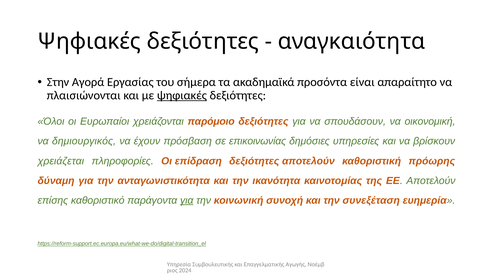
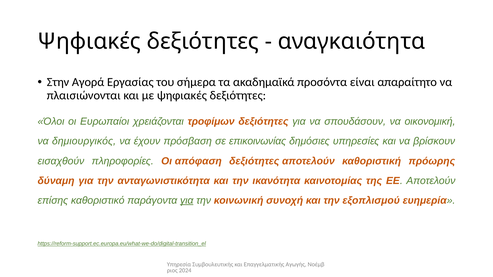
ψηφιακές underline: present -> none (182, 96)
παρόμοιο: παρόμοιο -> τροφίμων (211, 122)
χρειάζεται: χρειάζεται -> εισαχθούν (61, 161)
επίδραση: επίδραση -> απόφαση (198, 161)
συνεξέταση: συνεξέταση -> εξοπλισμού (371, 201)
